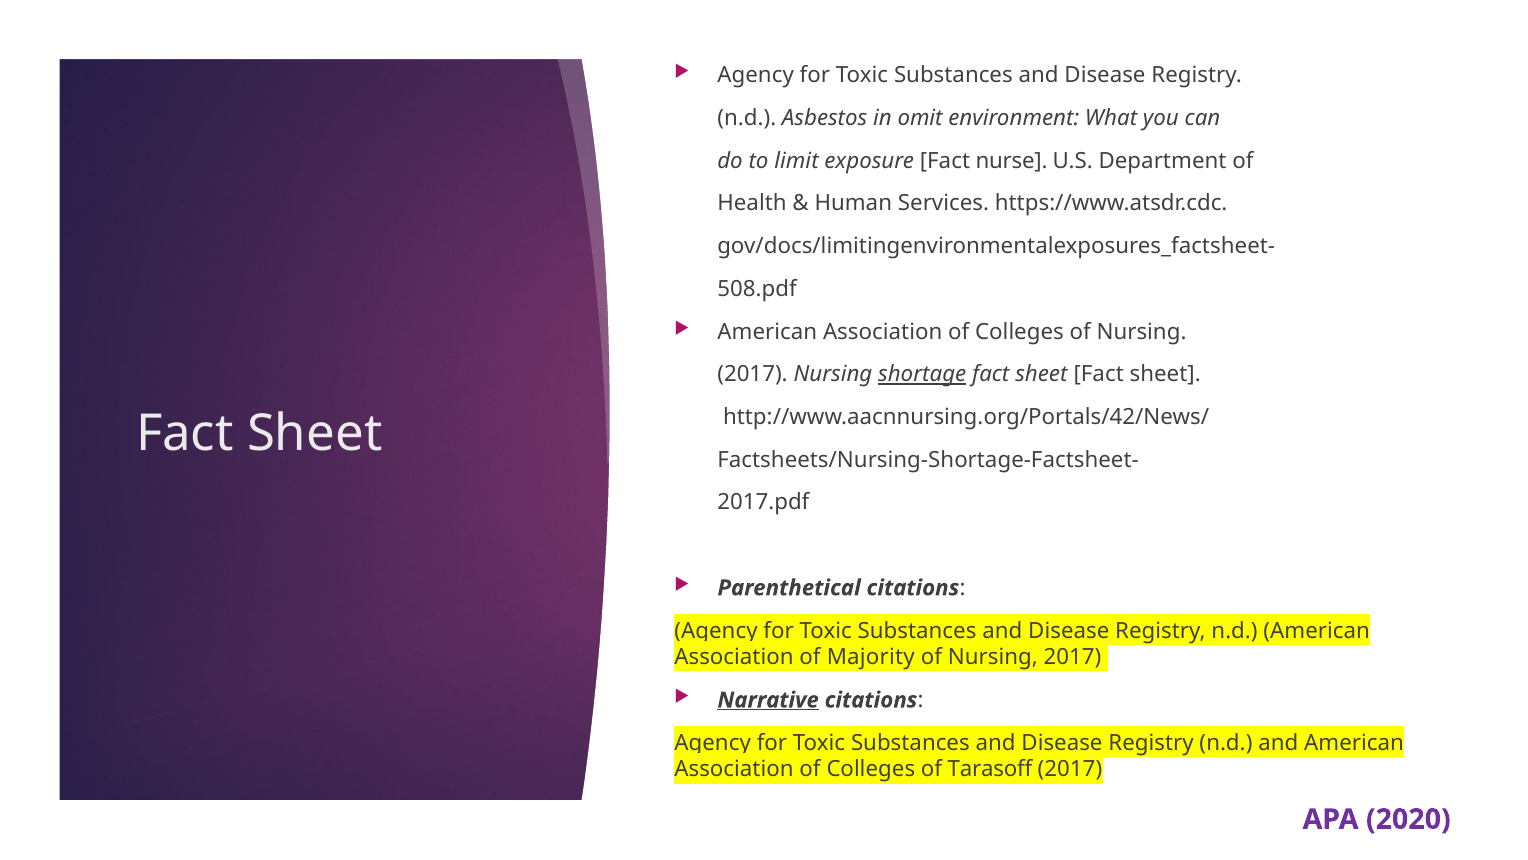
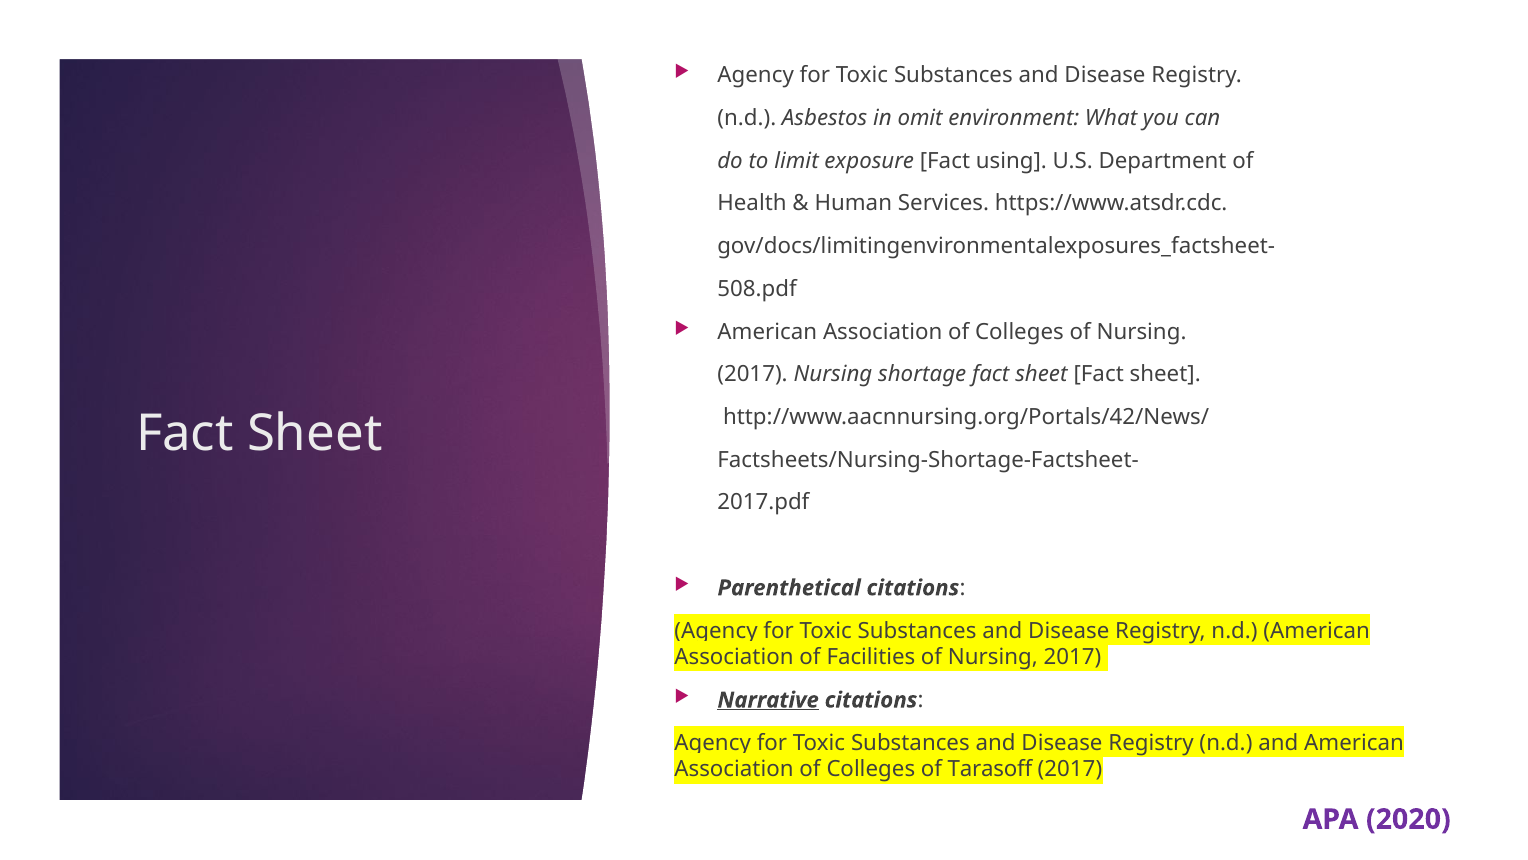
nurse: nurse -> using (1011, 161)
shortage underline: present -> none (922, 374)
Majority: Majority -> Facilities (871, 657)
